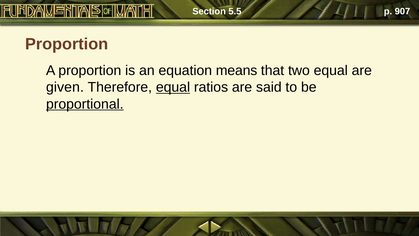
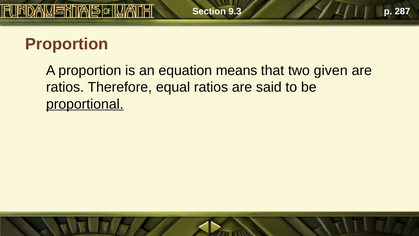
5.5: 5.5 -> 9.3 (235, 11)
907: 907 -> 287 (402, 11)
two equal: equal -> given (331, 70)
given: given -> ratios (65, 87)
equal underline: present -> none (173, 87)
